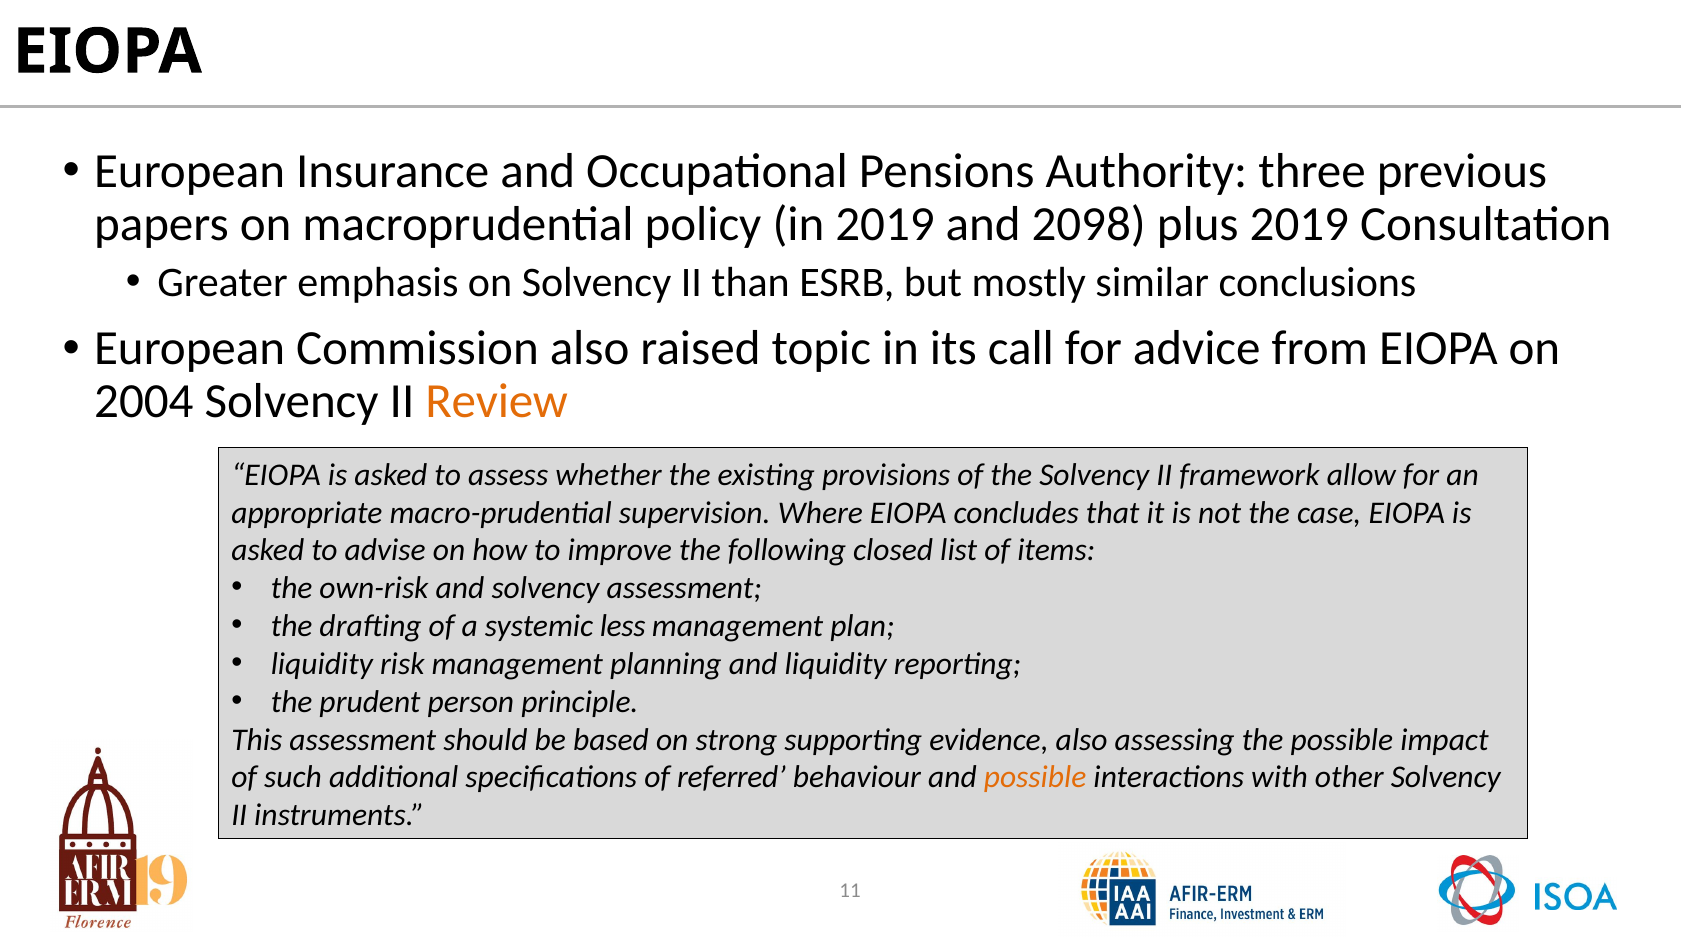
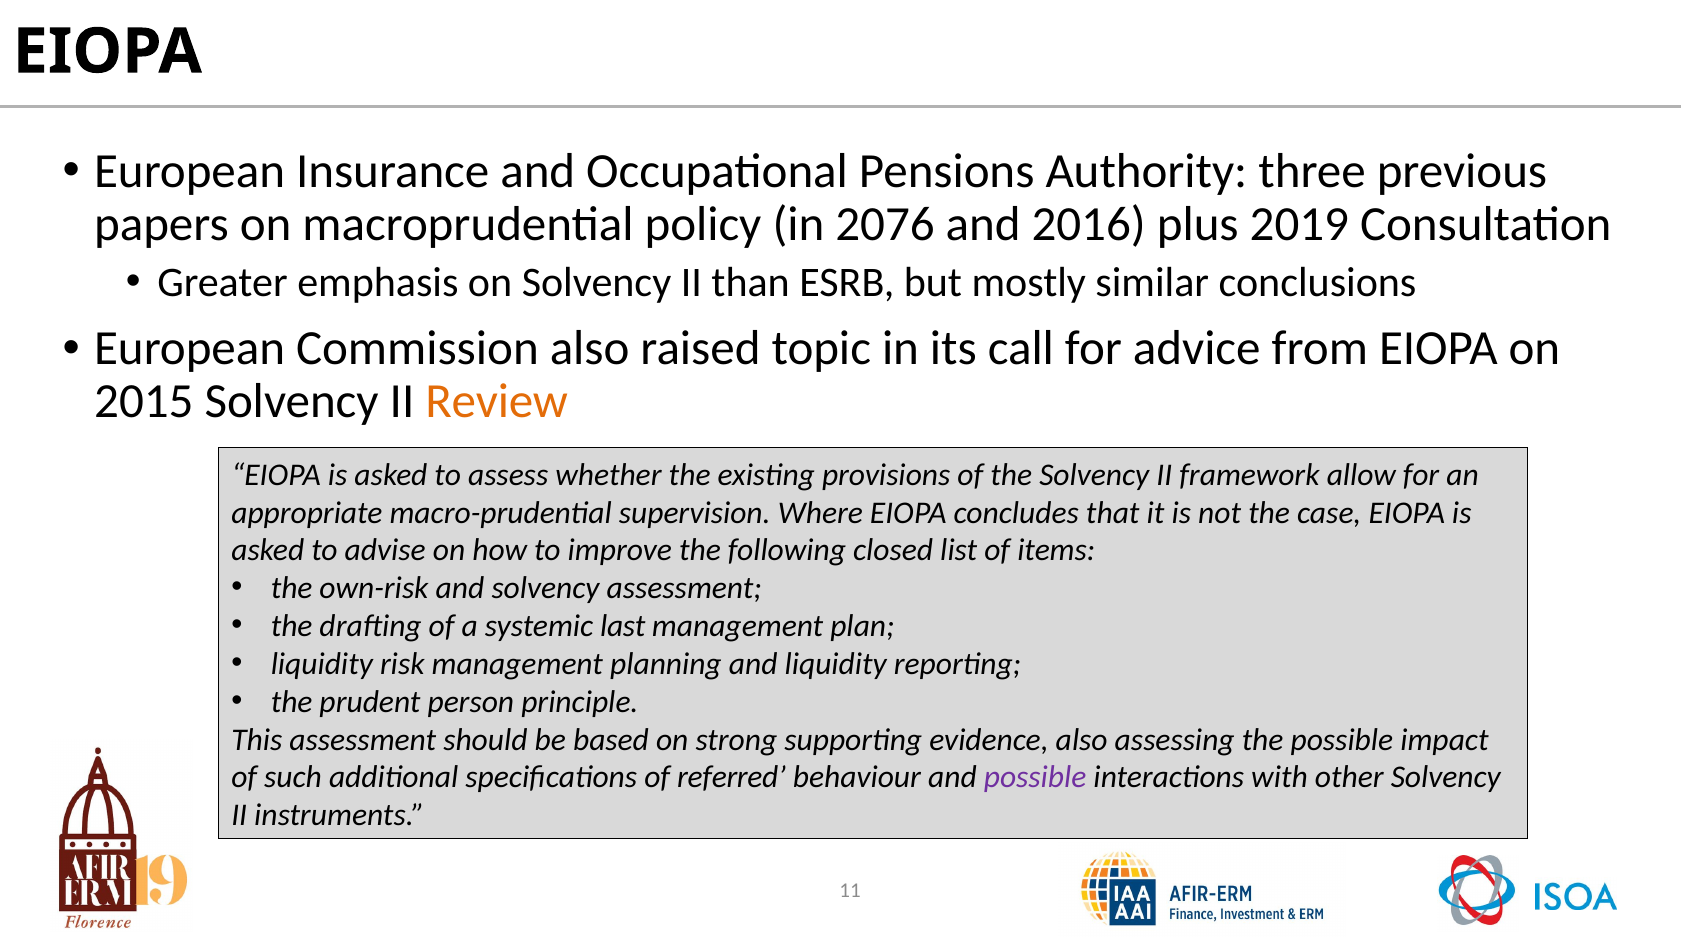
in 2019: 2019 -> 2076 (885, 224)
2098: 2098 -> 2016 (1089, 224)
2004: 2004 -> 2015 (144, 402)
less: less -> last (623, 626)
possible colour: orange -> purple (1035, 778)
